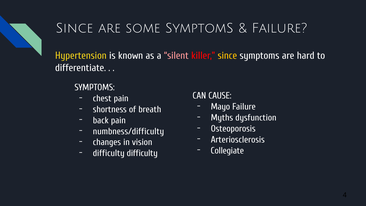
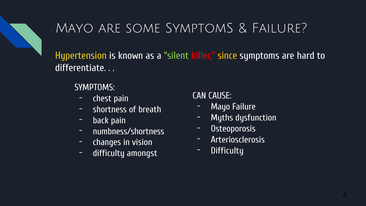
Since: Since -> Mayo (75, 28)
silent colour: pink -> light green (176, 55)
numbness/difficulty: numbness/difficulty -> numbness/shortness (129, 131)
Collegiate: Collegiate -> Difficulty (227, 150)
difficulty difficulty: difficulty -> amongst (142, 153)
